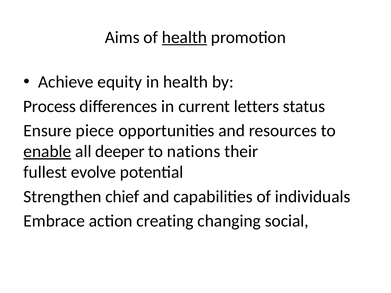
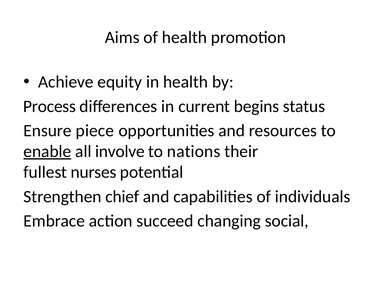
health underline: present -> none (184, 37)
letters: letters -> begins (257, 106)
deeper: deeper -> involve (120, 152)
evolve: evolve -> nurses (93, 172)
creating: creating -> succeed (165, 221)
